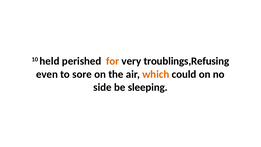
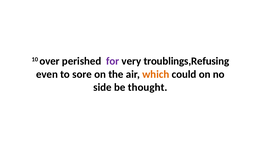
held: held -> over (50, 61)
for colour: orange -> purple (113, 61)
sleeping: sleeping -> thought (148, 87)
